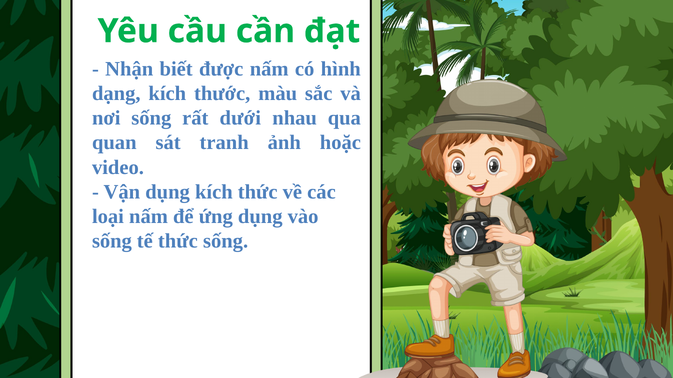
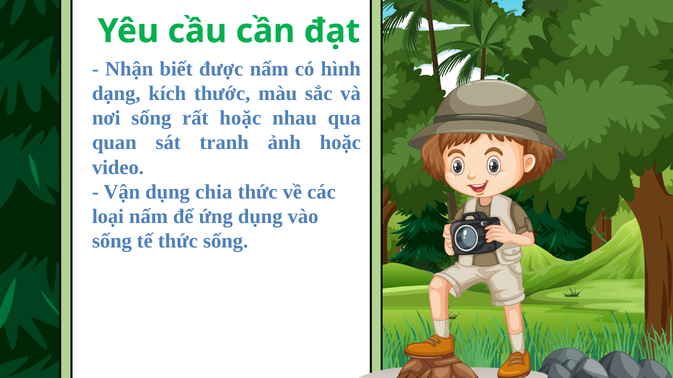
rất dưới: dưới -> hoặc (240, 118)
dụng kích: kích -> chia (214, 192)
